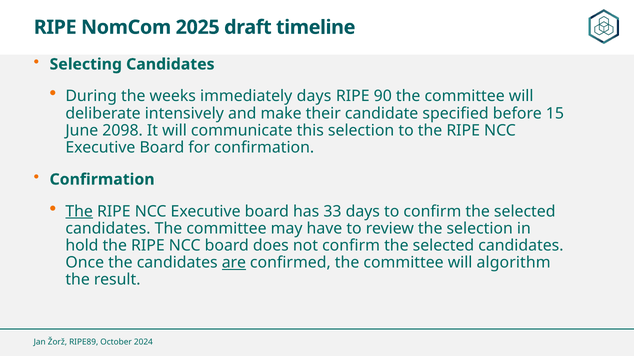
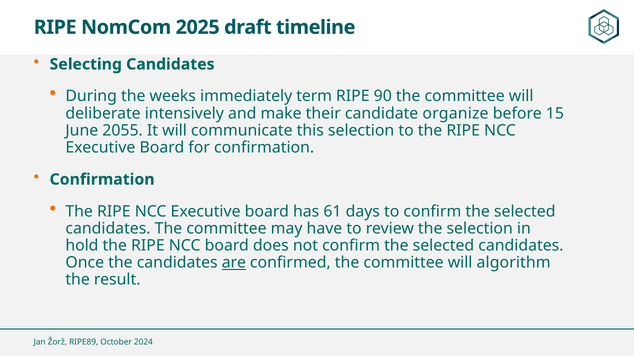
immediately days: days -> term (314, 96)
specified: specified -> organize (455, 114)
2098: 2098 -> 2055 (123, 131)
The underline: present -> none (79, 212)
33: 33 -> 61 (332, 212)
